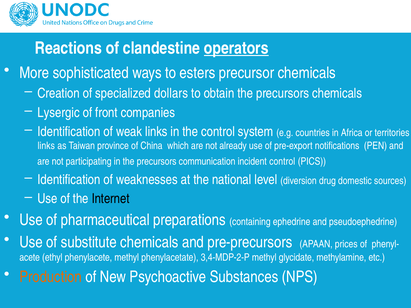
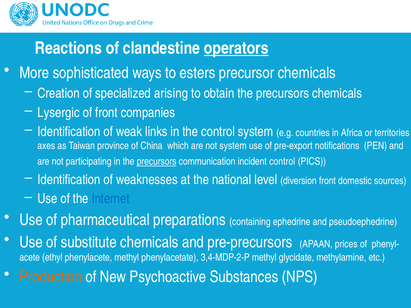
dollars: dollars -> arising (171, 93)
links: links -> axes (46, 146)
not already: already -> system (233, 146)
precursors underline: none -> present (157, 162)
diversion drug: drug -> front (327, 181)
Internet colour: black -> blue (111, 199)
